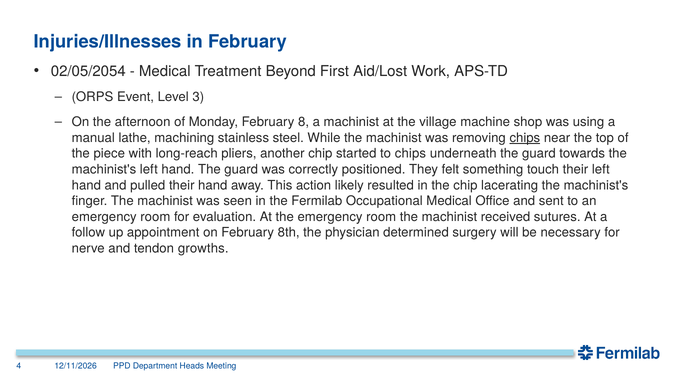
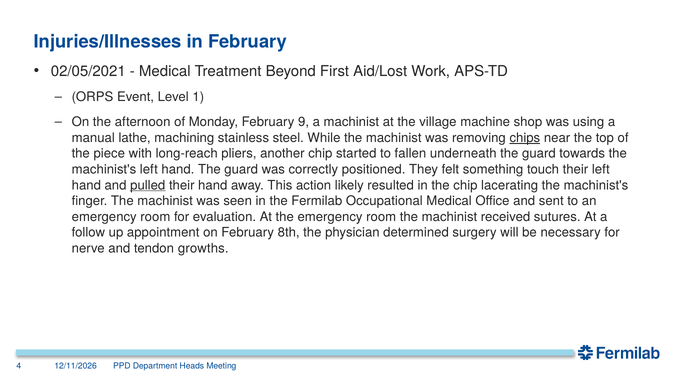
02/05/2054: 02/05/2054 -> 02/05/2021 (88, 71)
3: 3 -> 1 (198, 97)
8: 8 -> 9 (304, 122)
to chips: chips -> fallen (410, 154)
pulled underline: none -> present (148, 185)
